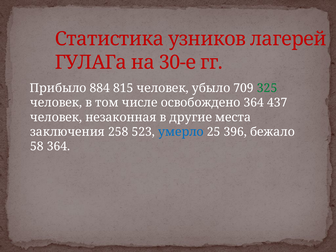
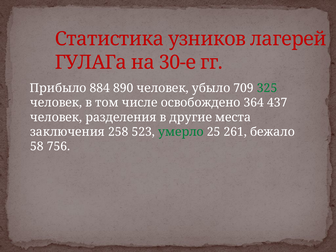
815: 815 -> 890 (123, 88)
незаконная: незаконная -> разделения (121, 117)
умерло colour: blue -> green (181, 132)
396: 396 -> 261 (235, 132)
58 364: 364 -> 756 (59, 146)
